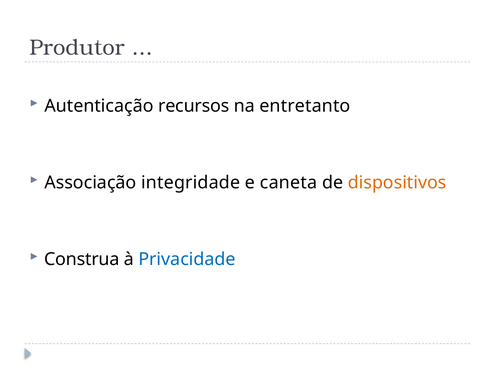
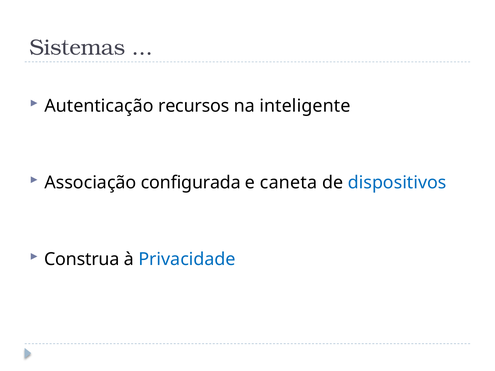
Produtor: Produtor -> Sistemas (77, 48)
entretanto: entretanto -> inteligente (305, 106)
integridade: integridade -> configurada (191, 183)
dispositivos colour: orange -> blue (397, 183)
